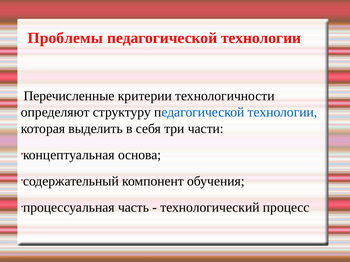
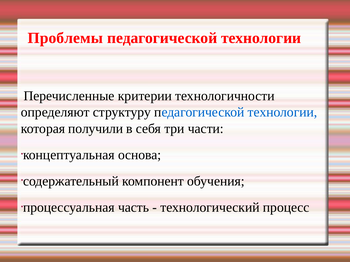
выделить: выделить -> получили (96, 129)
